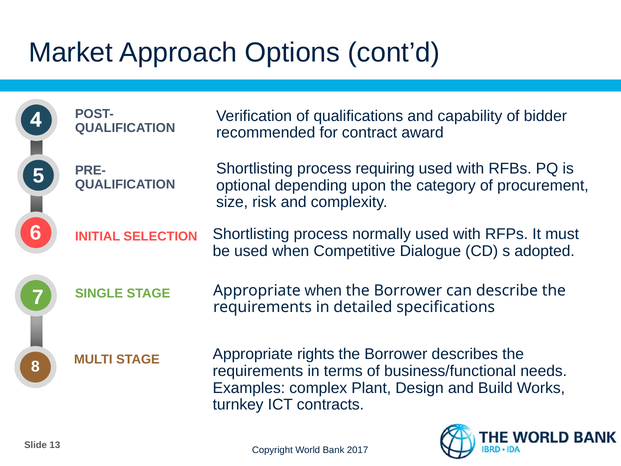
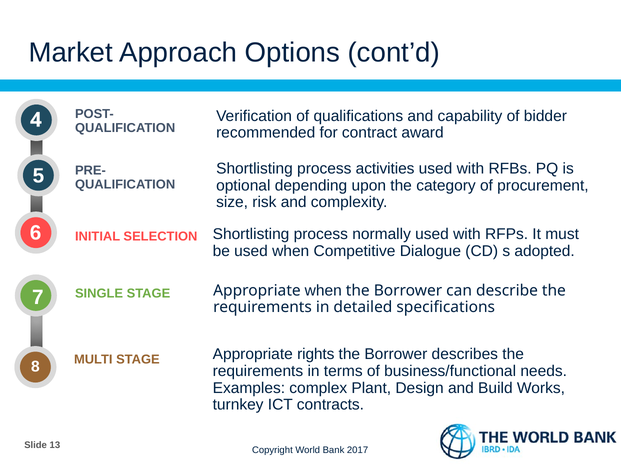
requiring: requiring -> activities (385, 169)
